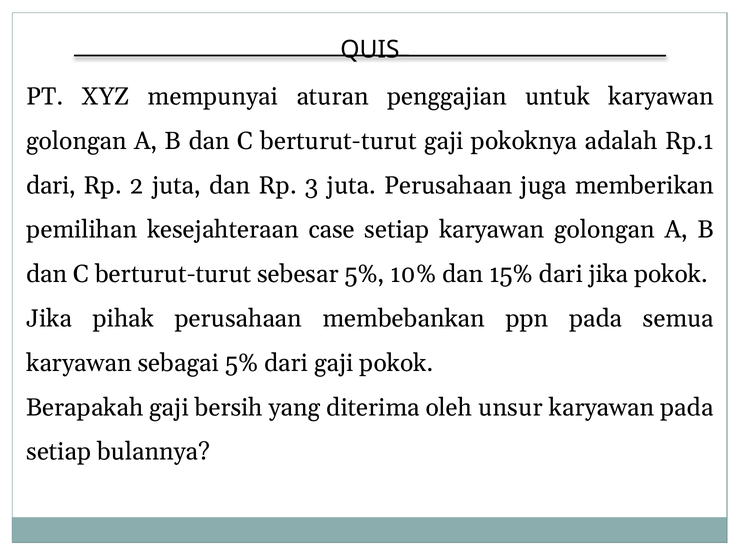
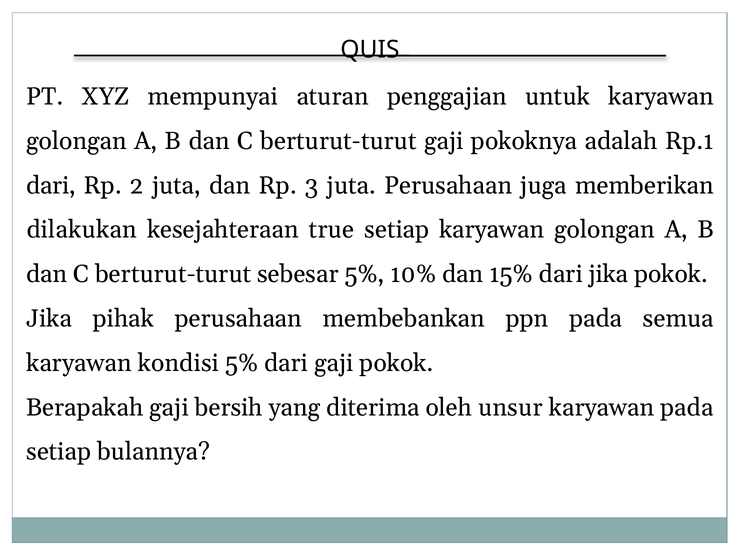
pemilihan: pemilihan -> dilakukan (82, 230)
case: case -> true (331, 230)
sebagai: sebagai -> kondisi (178, 363)
